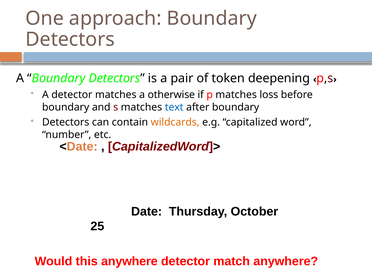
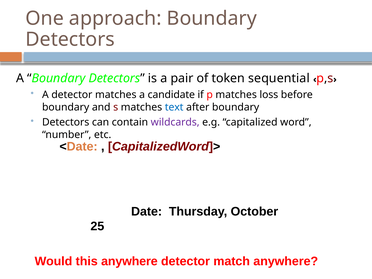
deepening: deepening -> sequential (279, 78)
otherwise: otherwise -> candidate (171, 95)
wildcards colour: orange -> purple (175, 122)
